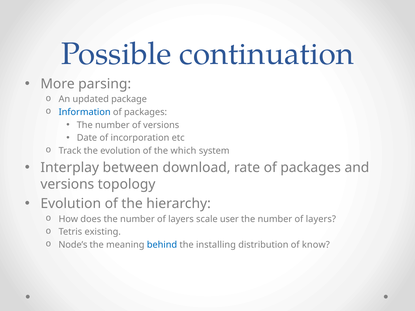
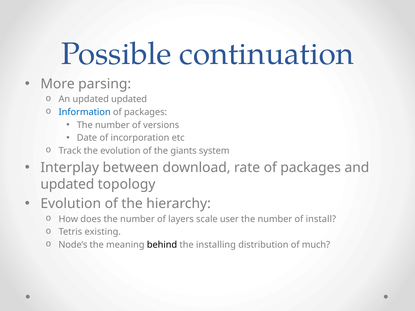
updated package: package -> updated (129, 99)
which: which -> giants (184, 151)
versions: versions -> updated (67, 184)
layers: layers -> install (321, 219)
behind colour: blue -> black (162, 245)
know: know -> much (316, 245)
